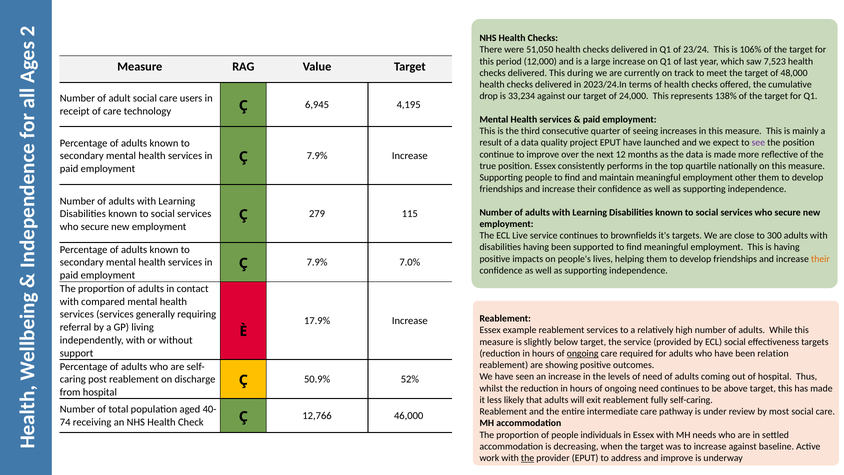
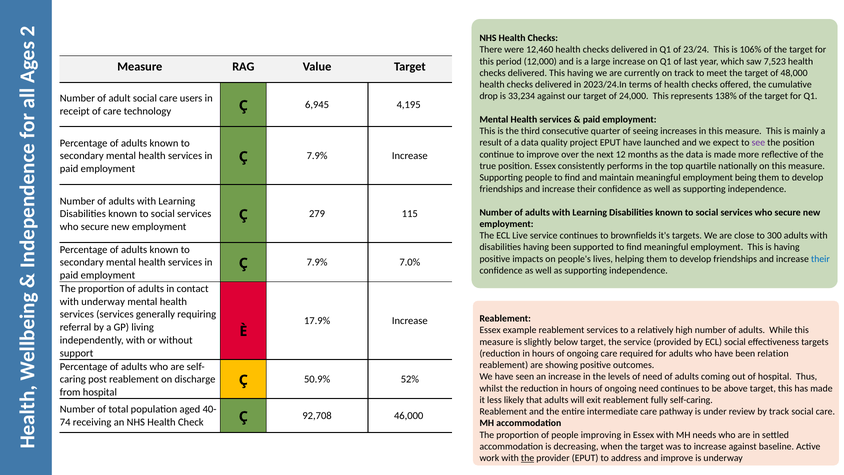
51,050: 51,050 -> 12,460 (540, 50)
This during: during -> having (580, 73)
other: other -> being (746, 177)
their colour: orange -> blue (820, 259)
with compared: compared -> underway (103, 301)
ongoing underline: present -> none (583, 353)
by most: most -> track (779, 411)
12,766: 12,766 -> 92,708 (317, 416)
individuals: individuals -> improving (601, 435)
